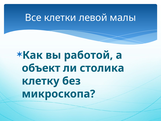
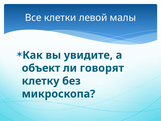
работой: работой -> увидите (88, 55)
столика: столика -> говорят (102, 68)
